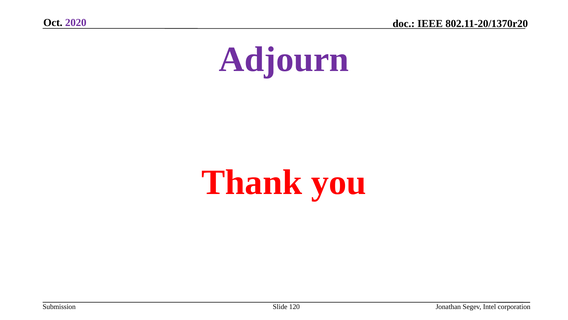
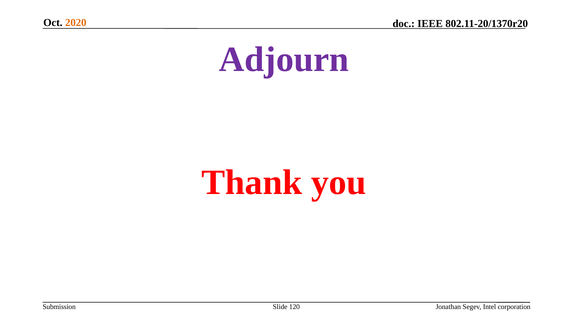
2020 colour: purple -> orange (76, 23)
